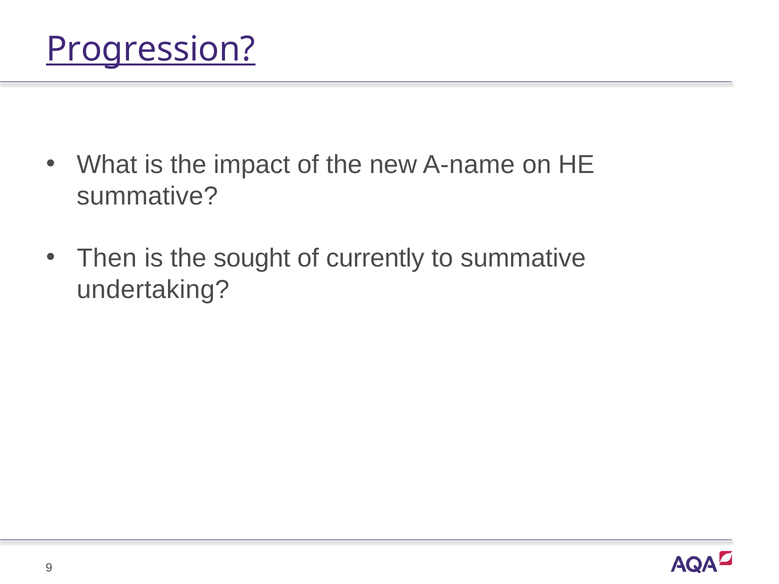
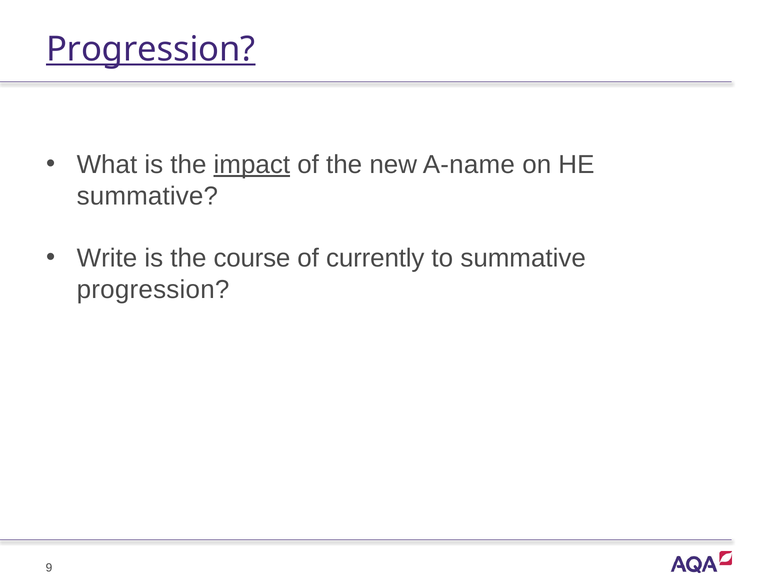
impact underline: none -> present (252, 165)
Then: Then -> Write (107, 258)
sought: sought -> course (252, 258)
undertaking: undertaking -> progression (153, 290)
